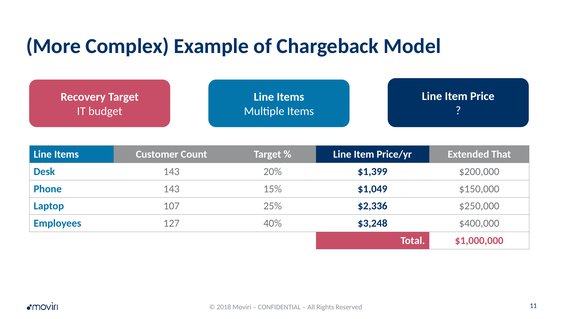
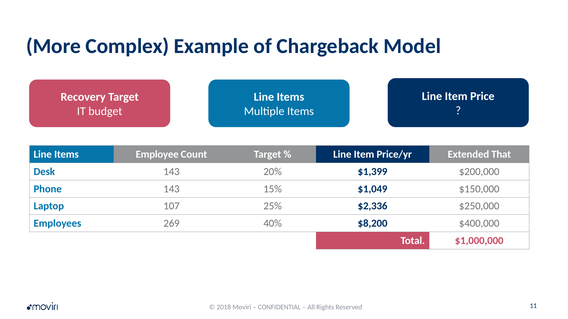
Customer: Customer -> Employee (157, 155)
127: 127 -> 269 (172, 224)
$3,248: $3,248 -> $8,200 (373, 224)
